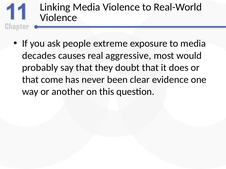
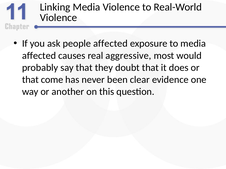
people extreme: extreme -> affected (110, 44)
decades: decades -> affected (39, 56)
